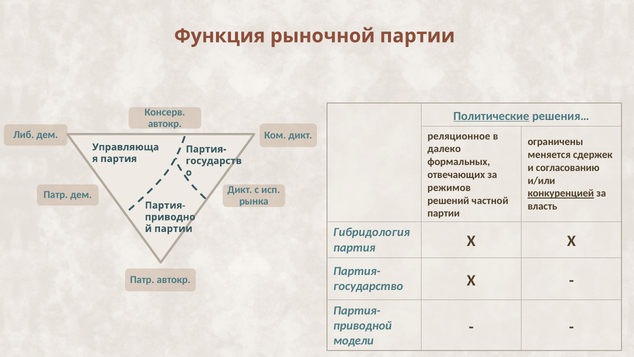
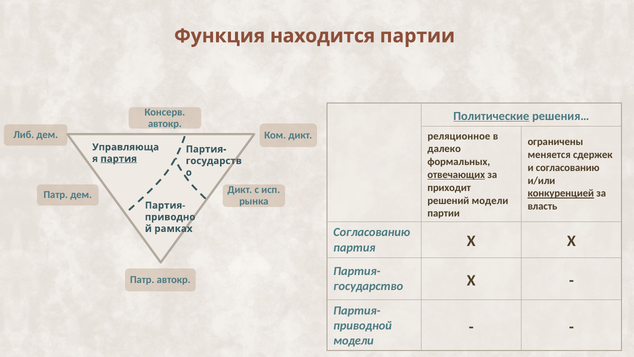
рыночной: рыночной -> находится (323, 36)
партия underline: none -> present (119, 159)
отвечающих underline: none -> present (456, 175)
режимов: режимов -> приходит (449, 187)
решений частной: частной -> модели (490, 200)
партии: партии -> рамках (173, 228)
Гибридология: Гибридология -> Согласованию (372, 232)
